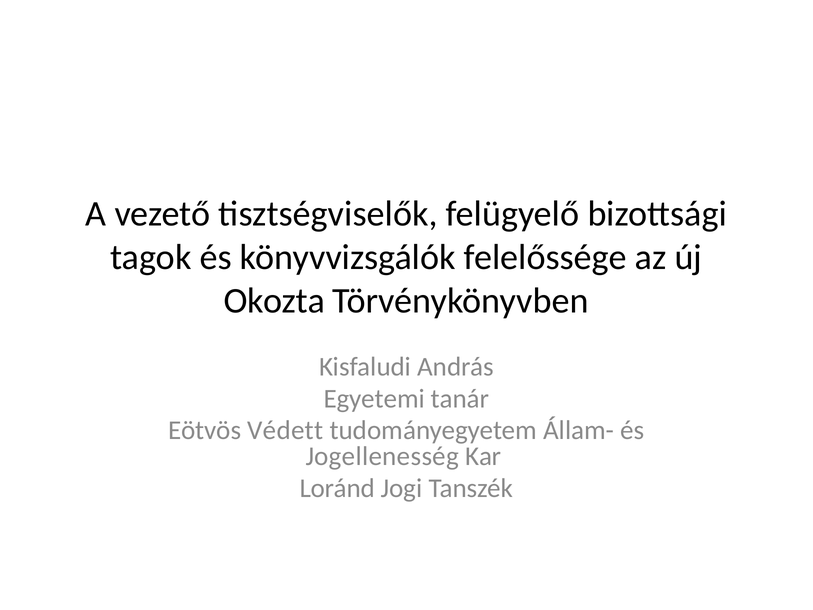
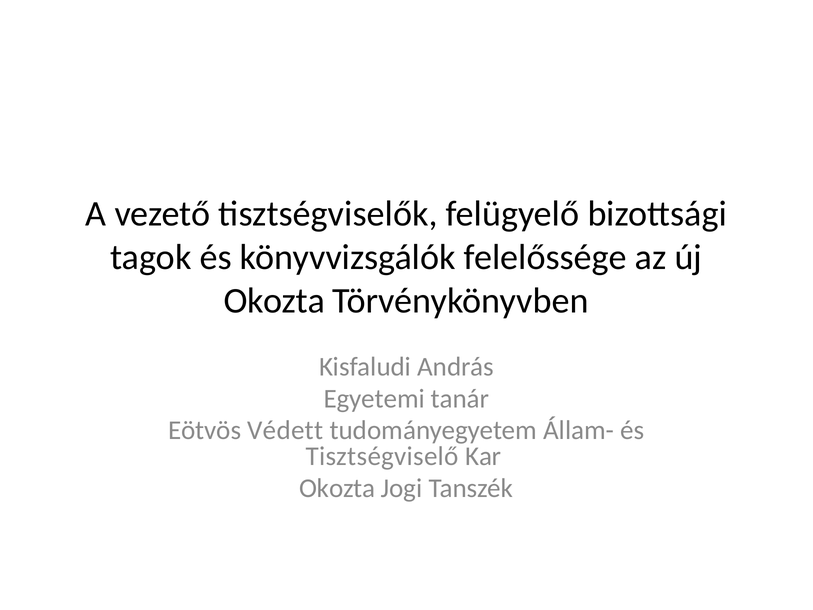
Jogellenesség: Jogellenesség -> Tisztségviselő (382, 456)
Loránd: Loránd -> Okozta (337, 488)
